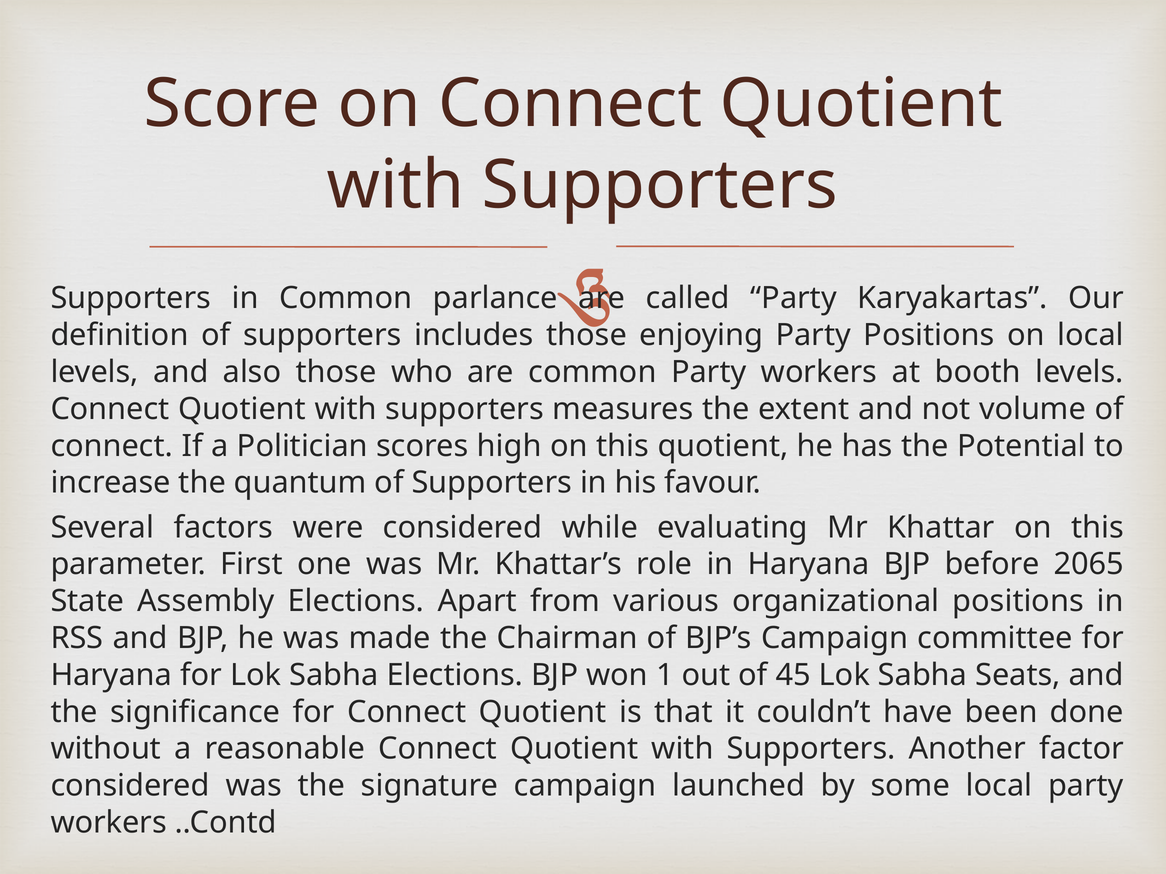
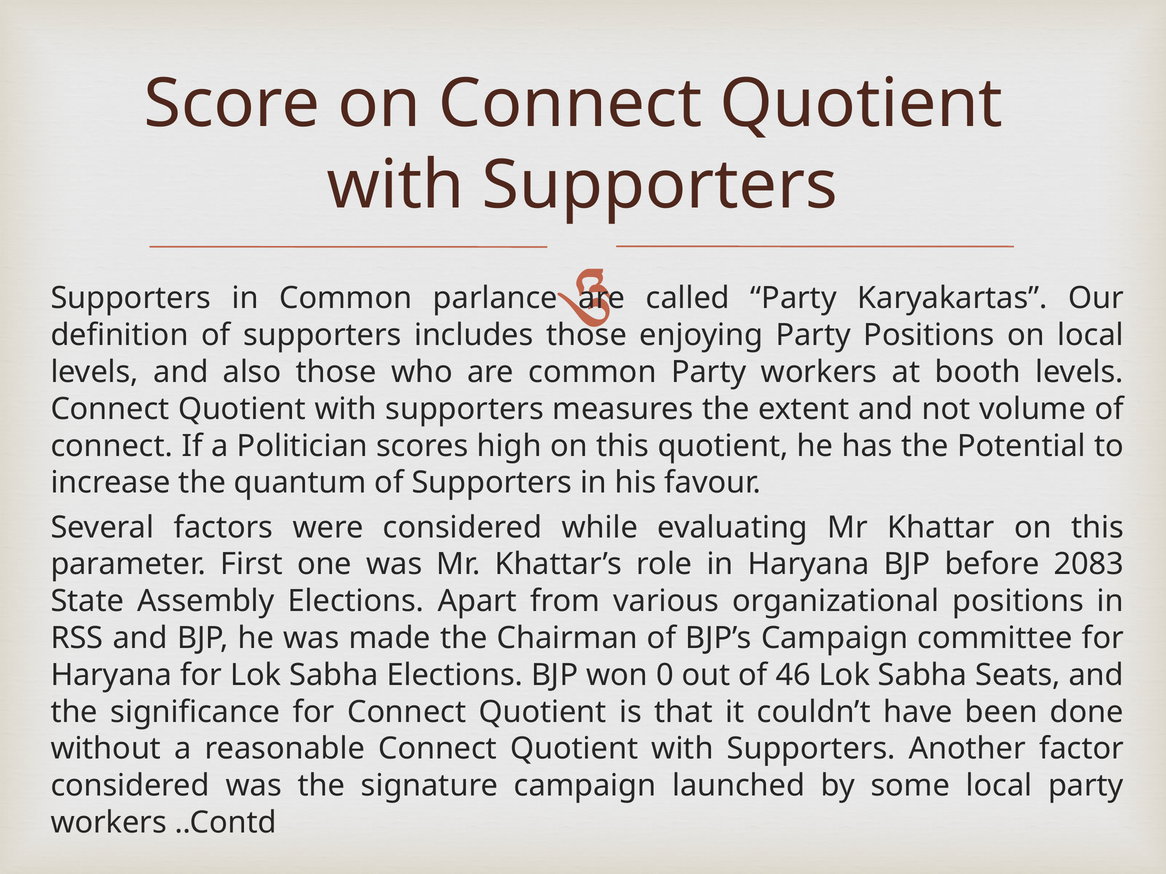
2065: 2065 -> 2083 (1089, 565)
1: 1 -> 0 (665, 675)
45: 45 -> 46 (793, 675)
